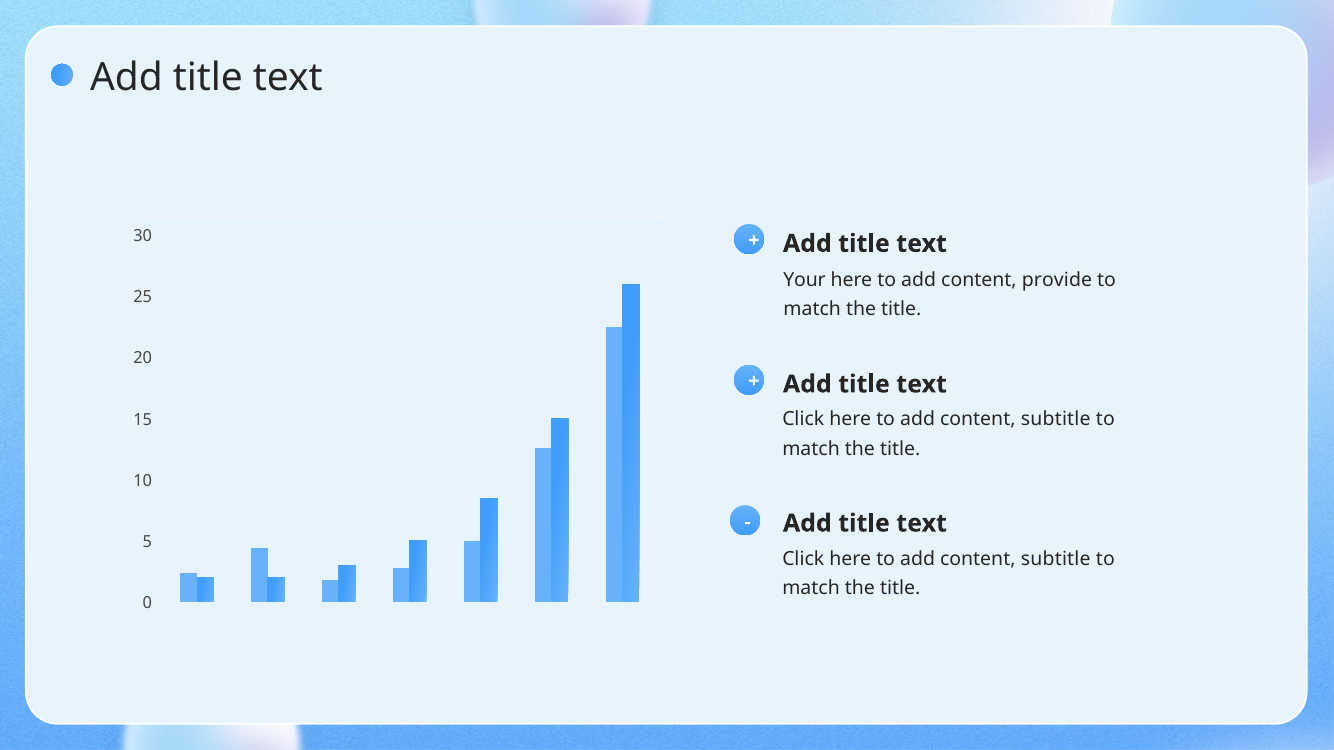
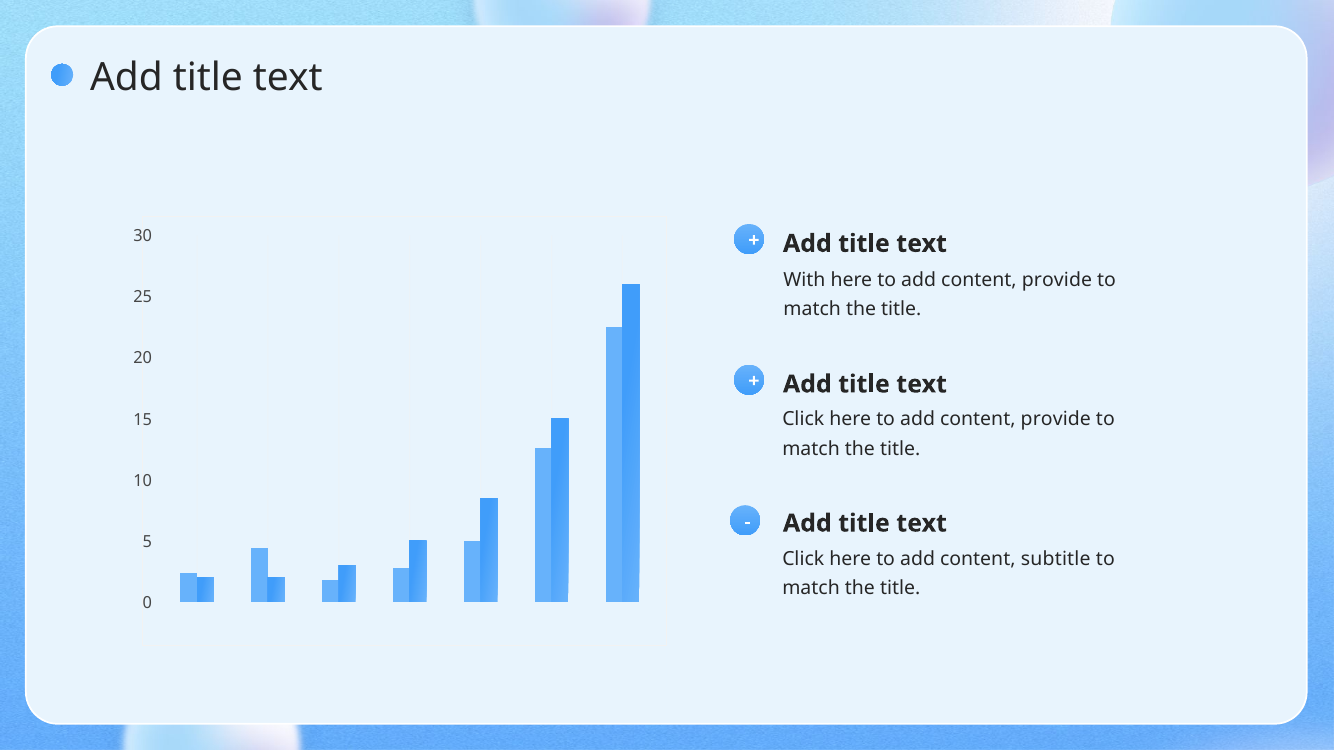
Your: Your -> With (804, 280)
subtitle: subtitle -> provide (1056, 420)
